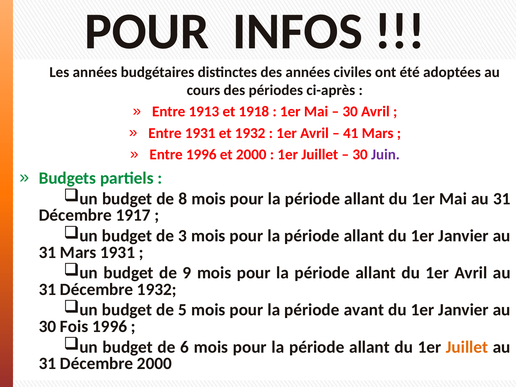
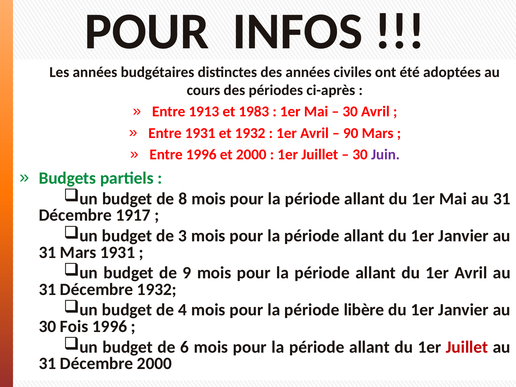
1918: 1918 -> 1983 (254, 112)
41: 41 -> 90 (351, 133)
5: 5 -> 4 (183, 310)
avant: avant -> libère (364, 310)
Juillet colour: orange -> red (467, 347)
